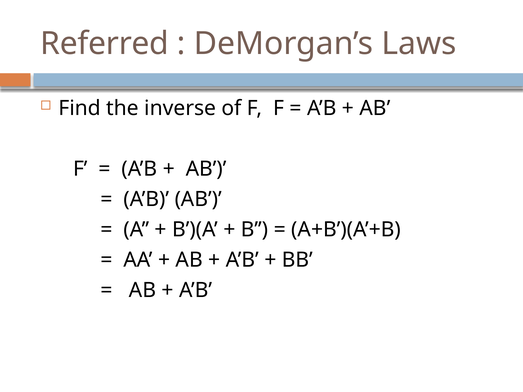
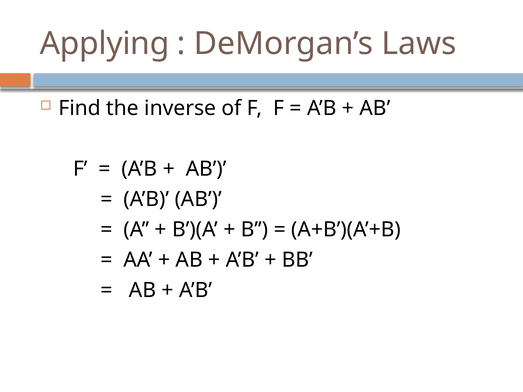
Referred: Referred -> Applying (105, 44)
